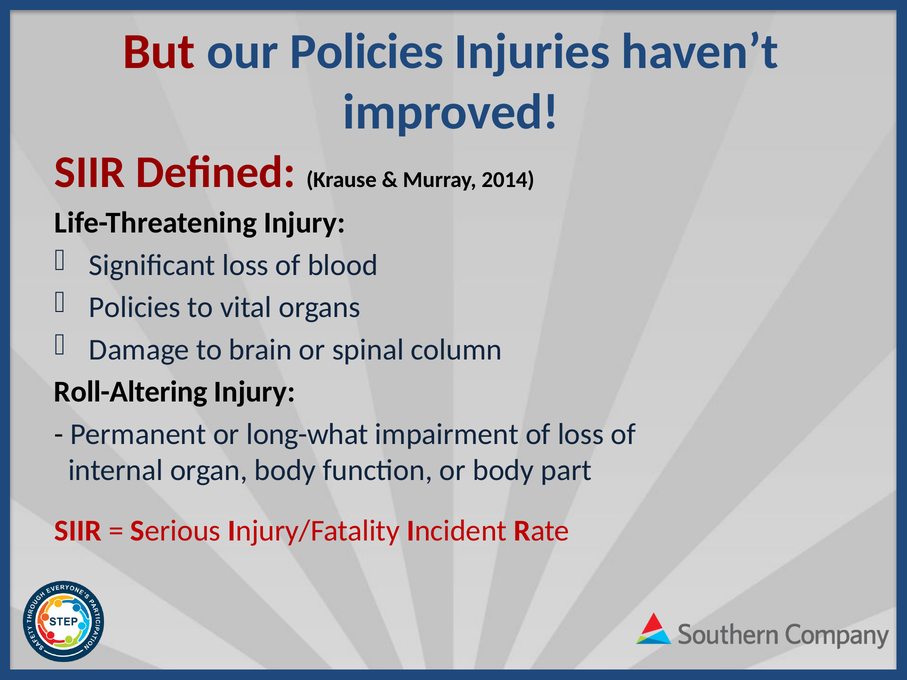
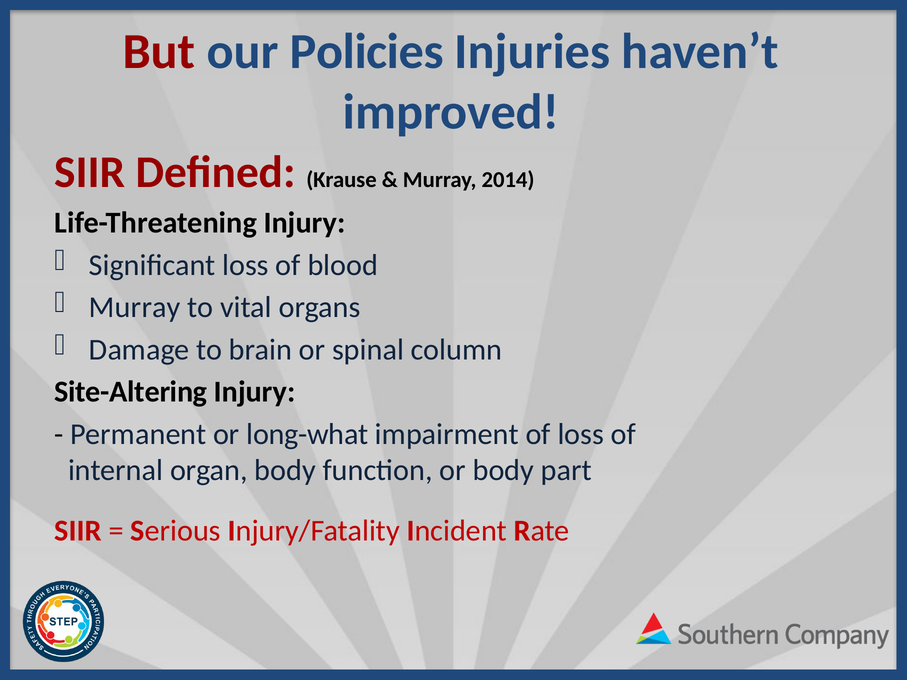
Policies: Policies -> Murray (135, 307)
Roll-Altering: Roll-Altering -> Site-Altering (131, 392)
